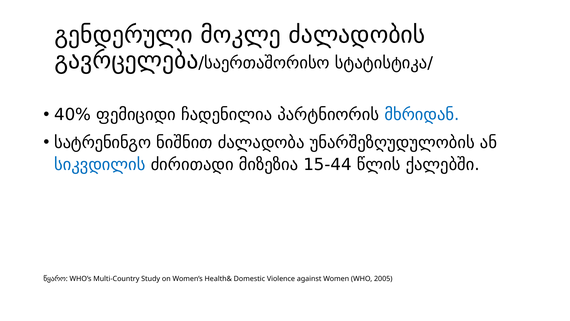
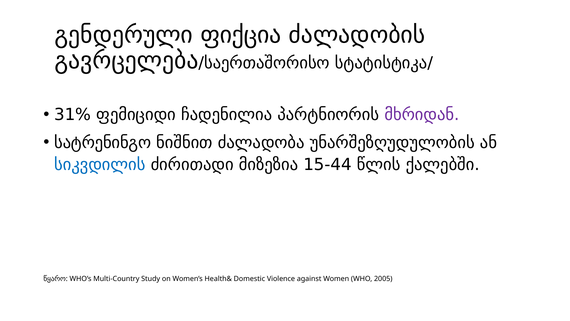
მოკლე: მოკლე -> ფიქცია (241, 35)
40%: 40% -> 31% (73, 115)
მხრიდან colour: blue -> purple (422, 115)
